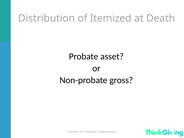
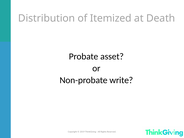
gross: gross -> write (121, 80)
